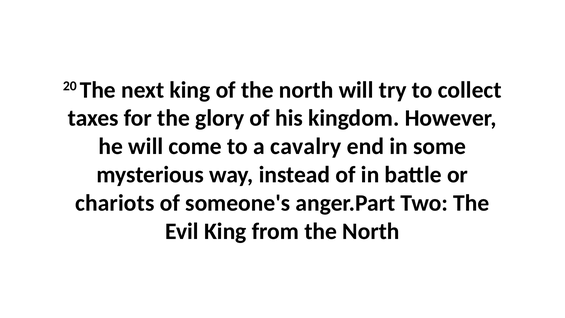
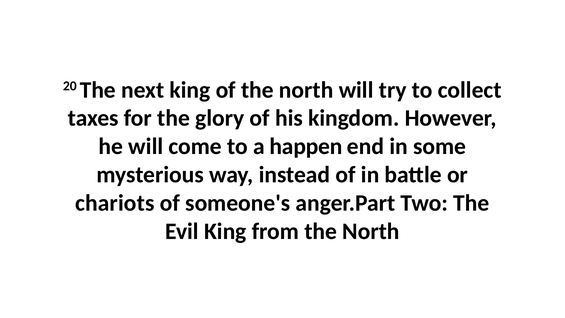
cavalry: cavalry -> happen (306, 146)
